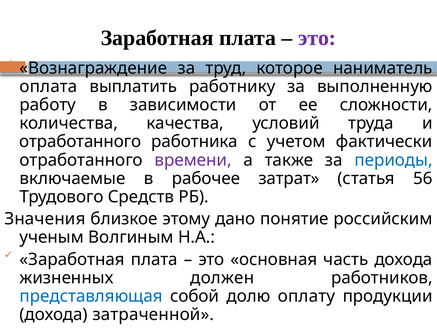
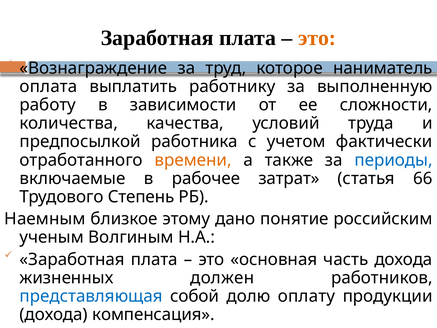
это colour: purple -> orange (317, 38)
отработанного: отработанного -> предпосылкой (80, 142)
времени colour: purple -> orange (193, 160)
56: 56 -> 66 (423, 178)
Средств: Средств -> Степень (141, 197)
Значения: Значения -> Наемным (45, 219)
затраченной: затраченной -> компенсация (153, 314)
